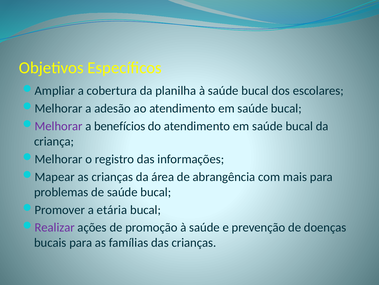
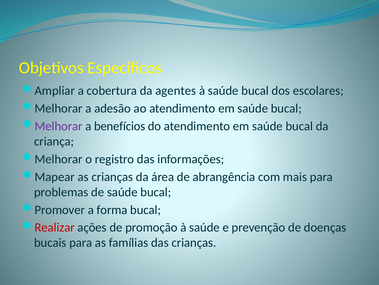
planilha: planilha -> agentes (176, 91)
etária: etária -> forma (112, 209)
Realizar colour: purple -> red (55, 227)
